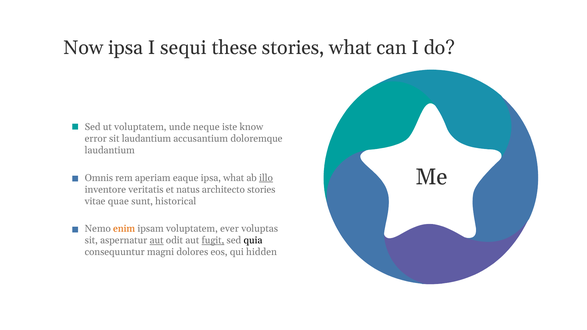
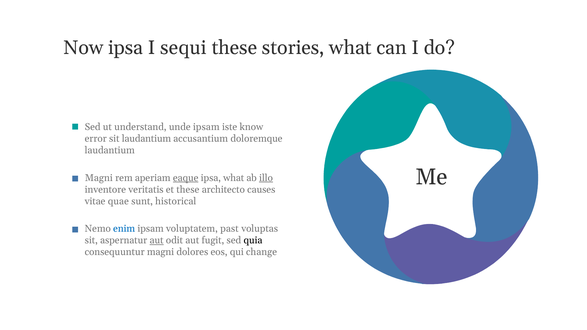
ut voluptatem: voluptatem -> understand (140, 127)
unde neque: neque -> ipsam (206, 127)
Omnis: Omnis -> Magni (99, 178)
eaque underline: none -> present (186, 178)
et natus: natus -> these (188, 190)
architecto stories: stories -> causes (261, 190)
enim colour: orange -> blue (124, 229)
ever: ever -> past (229, 229)
fugit underline: present -> none (213, 241)
hidden: hidden -> change (262, 252)
